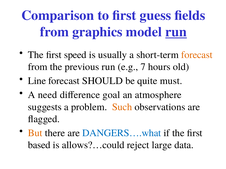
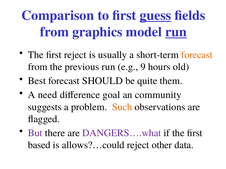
guess underline: none -> present (155, 15)
first speed: speed -> reject (75, 55)
7: 7 -> 9 (143, 67)
Line: Line -> Best (37, 81)
must: must -> them (171, 81)
atmosphere: atmosphere -> community (158, 95)
But colour: orange -> purple (35, 133)
DANGERS….what colour: blue -> purple (122, 133)
large: large -> other (162, 145)
